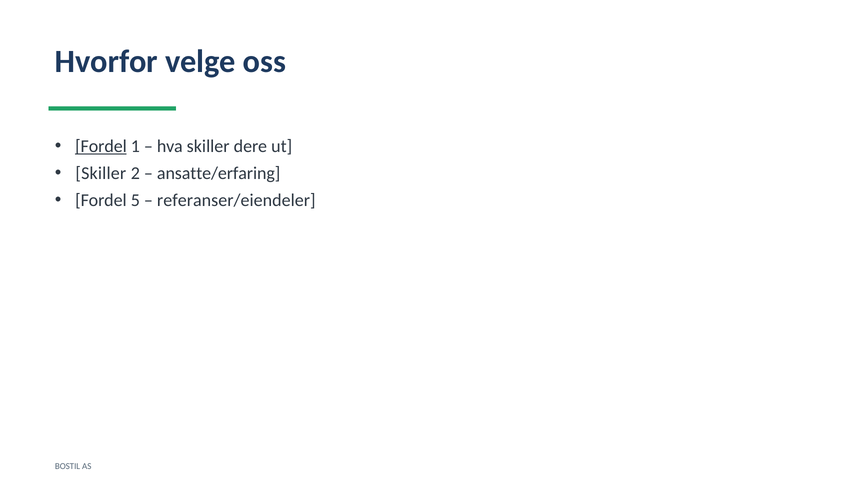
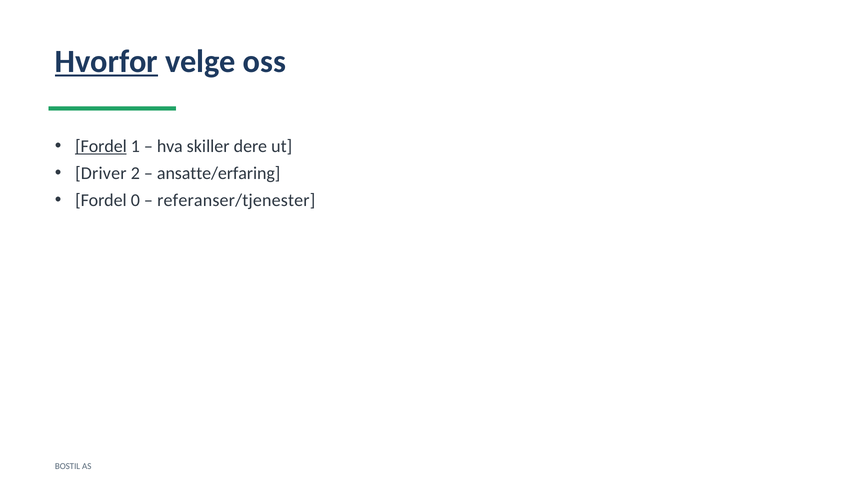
Hvorfor underline: none -> present (106, 62)
Skiller: Skiller -> Driver (101, 173)
5: 5 -> 0 (135, 200)
referanser/eiendeler: referanser/eiendeler -> referanser/tjenester (236, 200)
